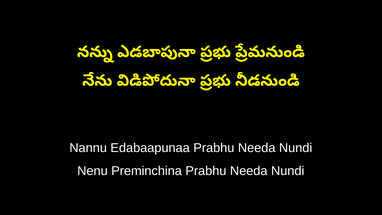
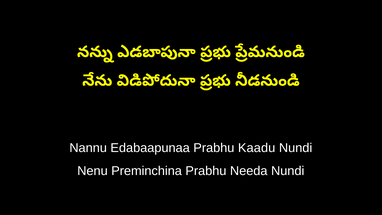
Edabaapunaa Prabhu Needa: Needa -> Kaadu (257, 148)
